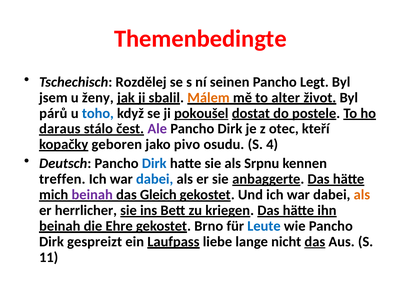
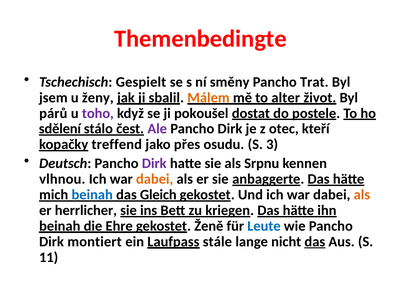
Rozdělej: Rozdělej -> Gespielt (141, 82)
seinen: seinen -> směny (230, 82)
Legt: Legt -> Trat (314, 82)
toho colour: blue -> purple (98, 113)
pokoušel underline: present -> none (201, 113)
daraus: daraus -> sdělení (60, 129)
geboren: geboren -> treffend (117, 144)
pivo: pivo -> přes (187, 144)
4: 4 -> 3 (272, 144)
Dirk colour: blue -> purple (154, 163)
treffen: treffen -> vlhnou (62, 179)
dabei colour: blue -> orange (155, 179)
beinah colour: purple -> blue (92, 194)
Brno: Brno -> Ženě (209, 226)
gespreizt: gespreizt -> montiert (95, 241)
liebe: liebe -> stále (217, 241)
